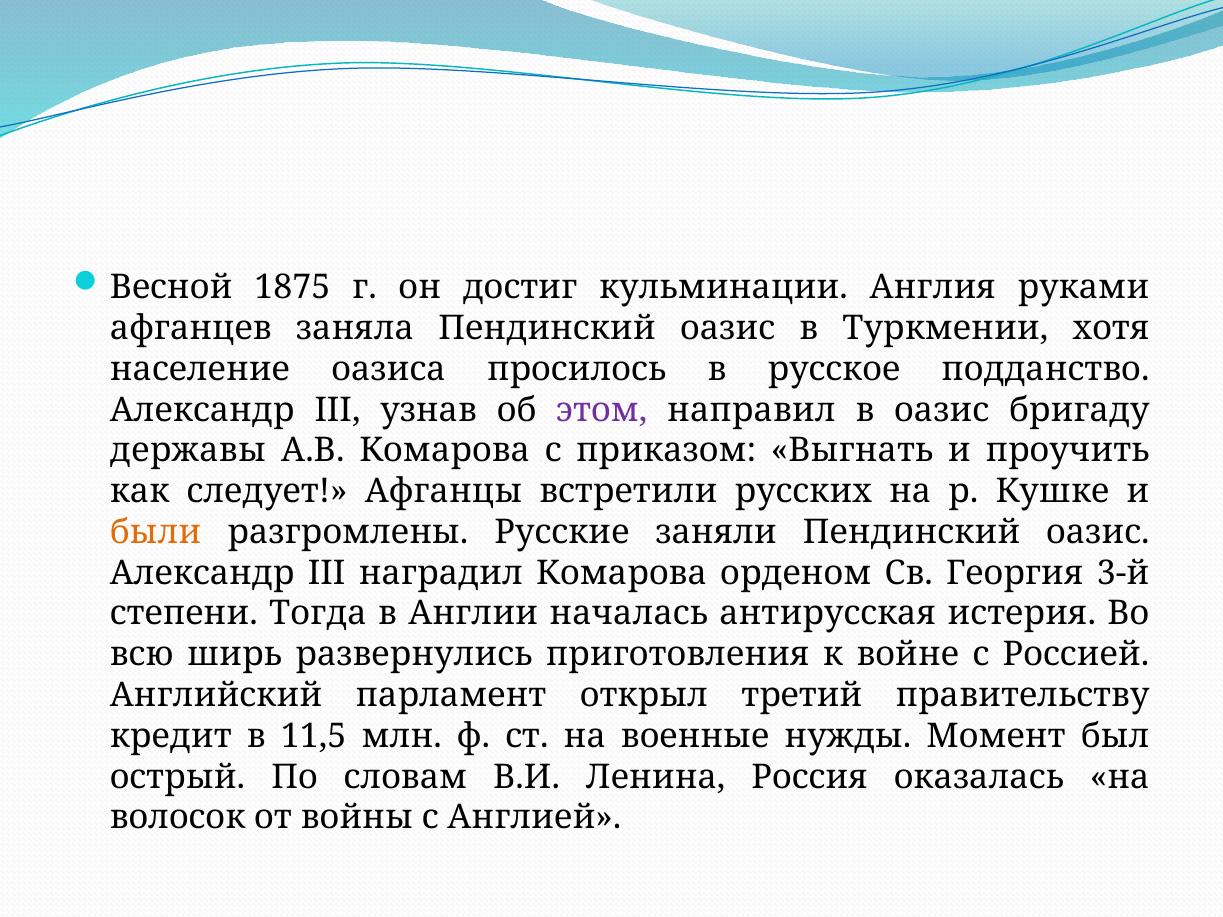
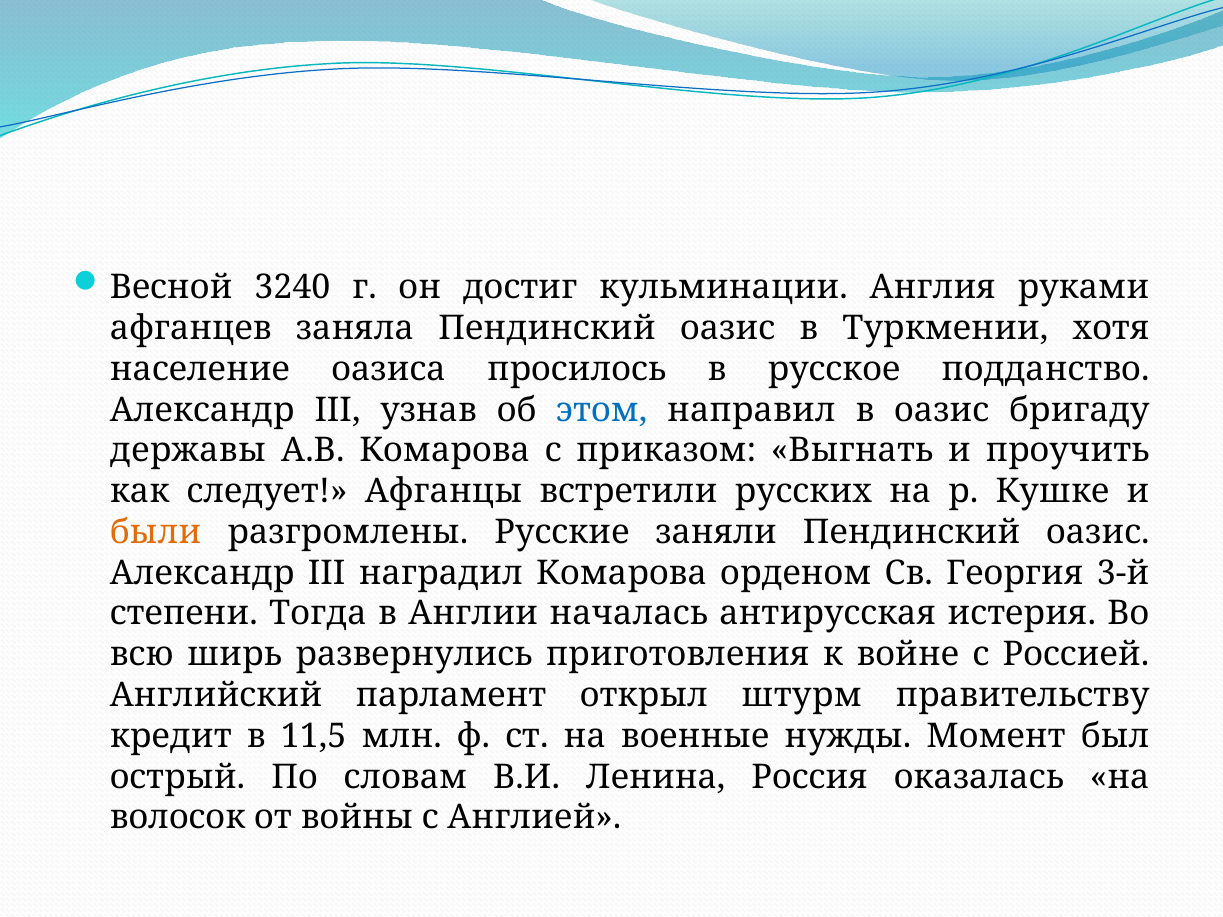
1875: 1875 -> 3240 (292, 288)
этом colour: purple -> blue (602, 410)
третий: третий -> штурм (802, 695)
